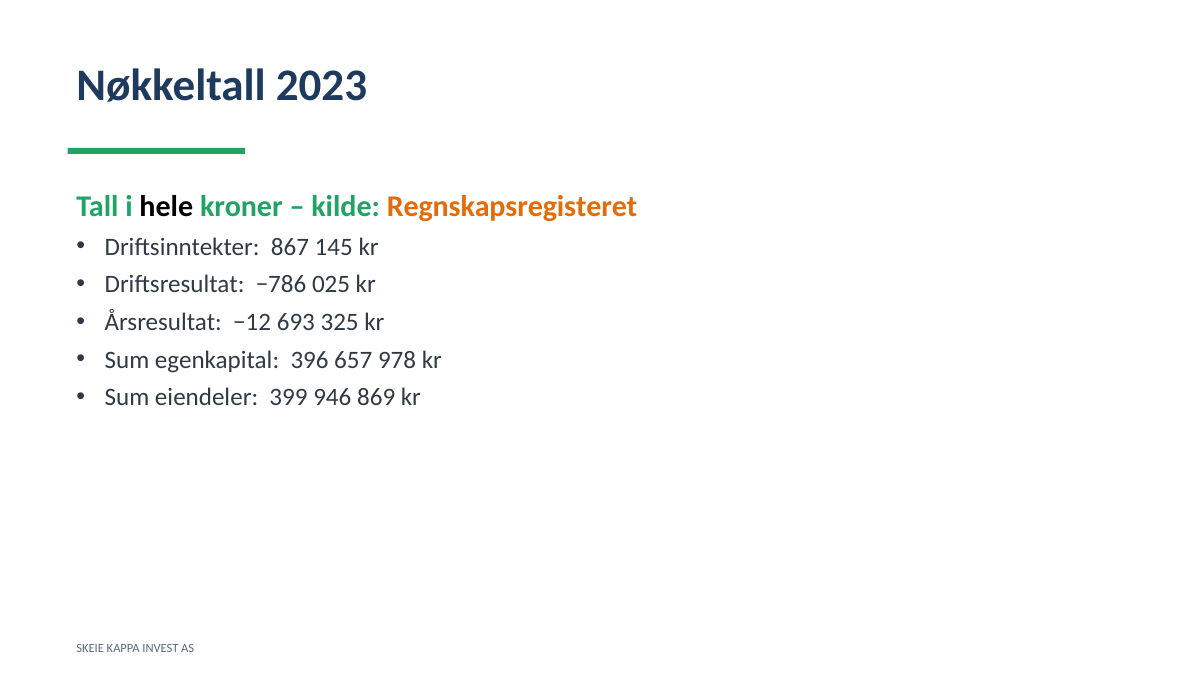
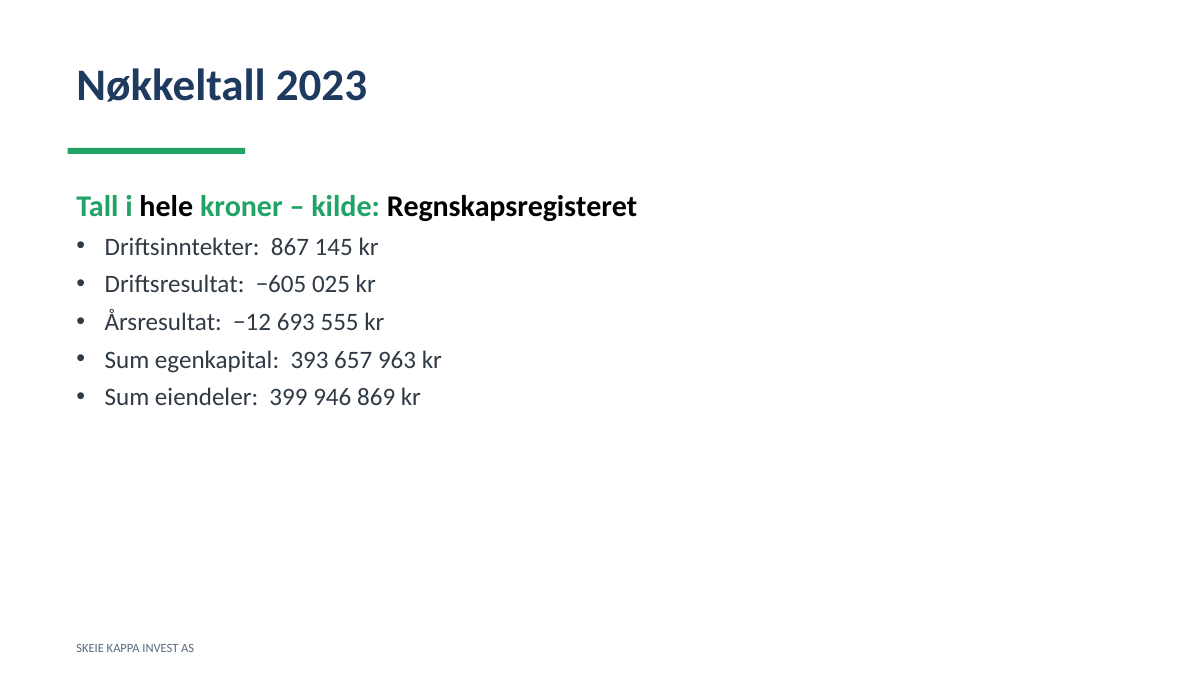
Regnskapsregisteret colour: orange -> black (512, 207)
−786: −786 -> −605 (281, 285)
325: 325 -> 555 (340, 322)
396: 396 -> 393 (310, 360)
978: 978 -> 963 (397, 360)
